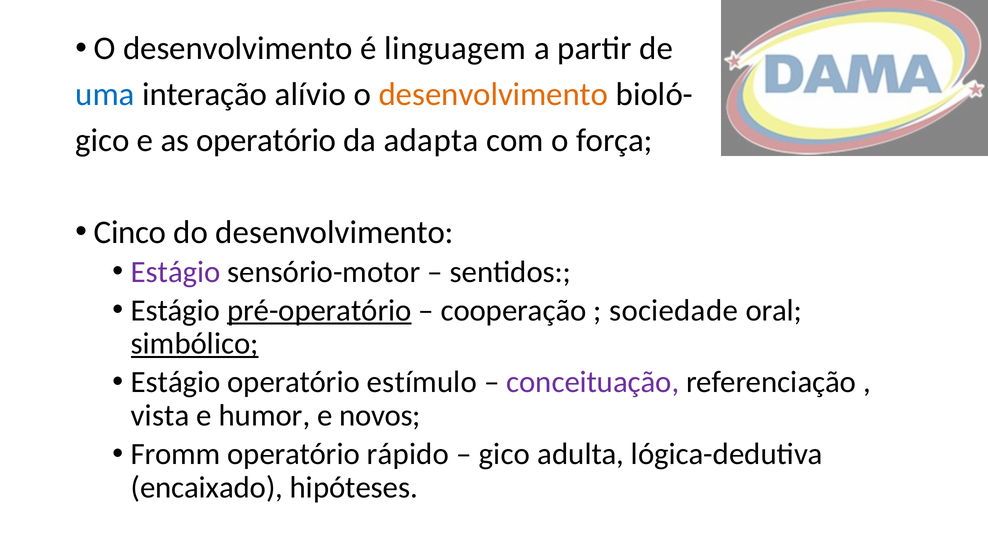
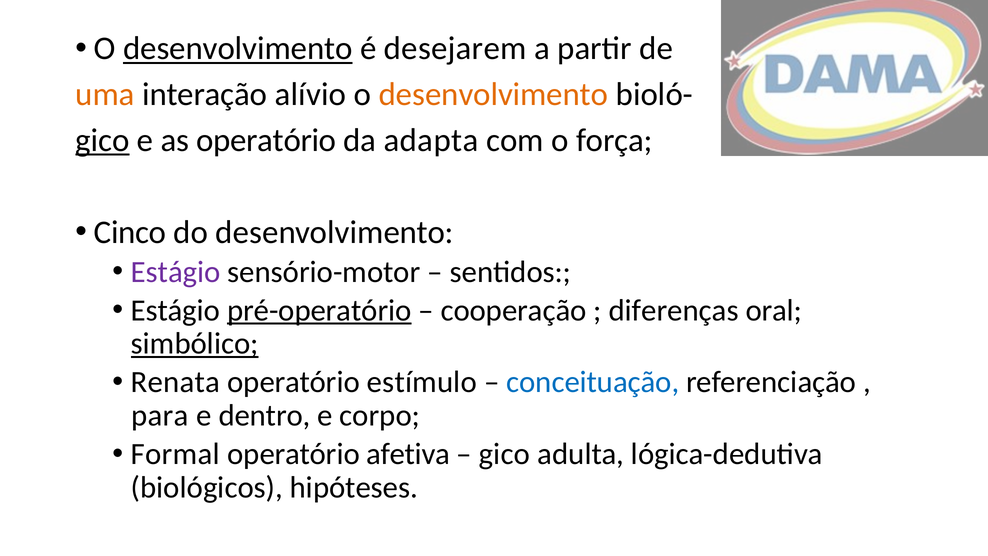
desenvolvimento underline: none -> present (238, 49)
linguagem: linguagem -> desejarem (455, 49)
uma colour: blue -> orange (105, 94)
gico underline: none -> present (102, 140)
sociedade: sociedade -> diferenças (674, 310)
Estágio: Estágio -> Renata (175, 382)
conceituação colour: purple -> blue (593, 382)
vista: vista -> para (160, 415)
humor: humor -> dentro (265, 415)
novos: novos -> corpo (380, 415)
Fromm: Fromm -> Formal (175, 454)
rápido: rápido -> afetiva (408, 454)
encaixado: encaixado -> biológicos (207, 487)
